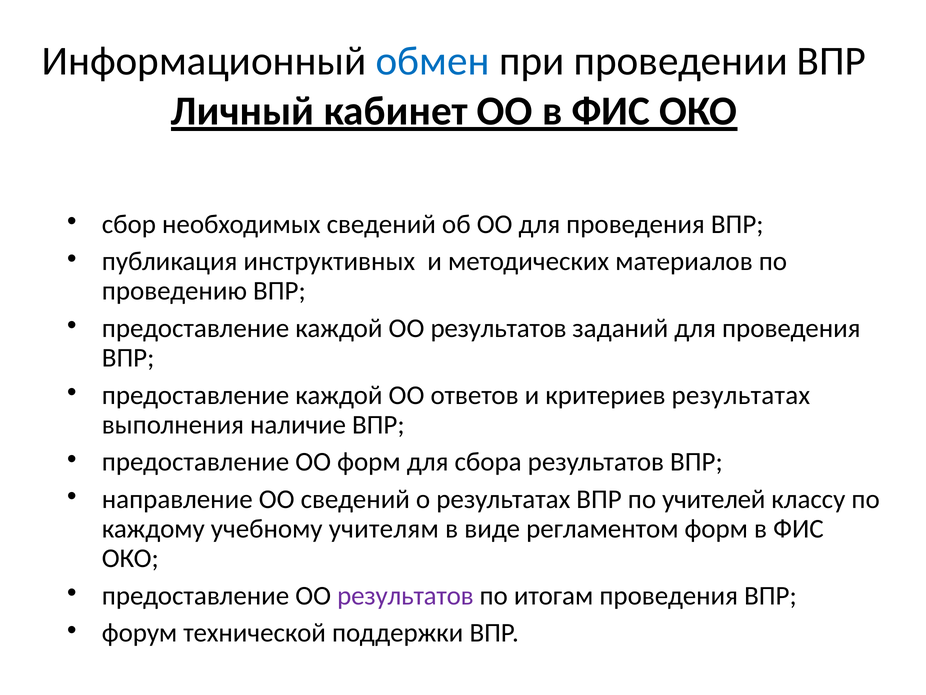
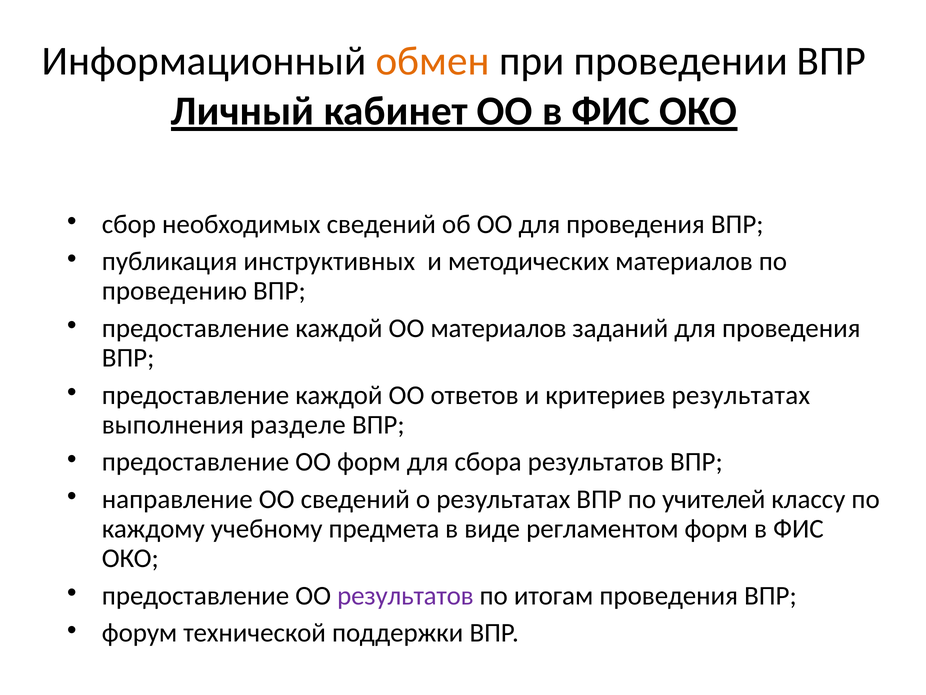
обмен colour: blue -> orange (433, 61)
каждой ОО результатов: результатов -> материалов (498, 328)
наличие: наличие -> разделе (298, 425)
учителям: учителям -> предмета (384, 528)
